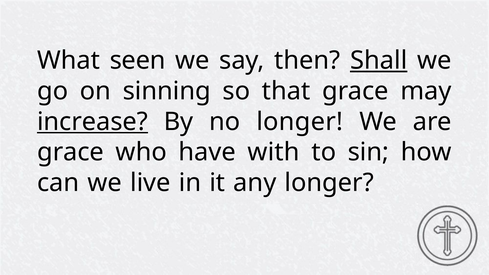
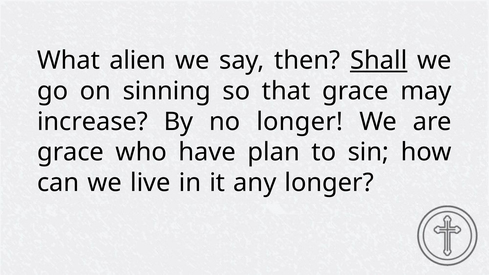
seen: seen -> alien (138, 61)
increase underline: present -> none (93, 122)
with: with -> plan (274, 152)
